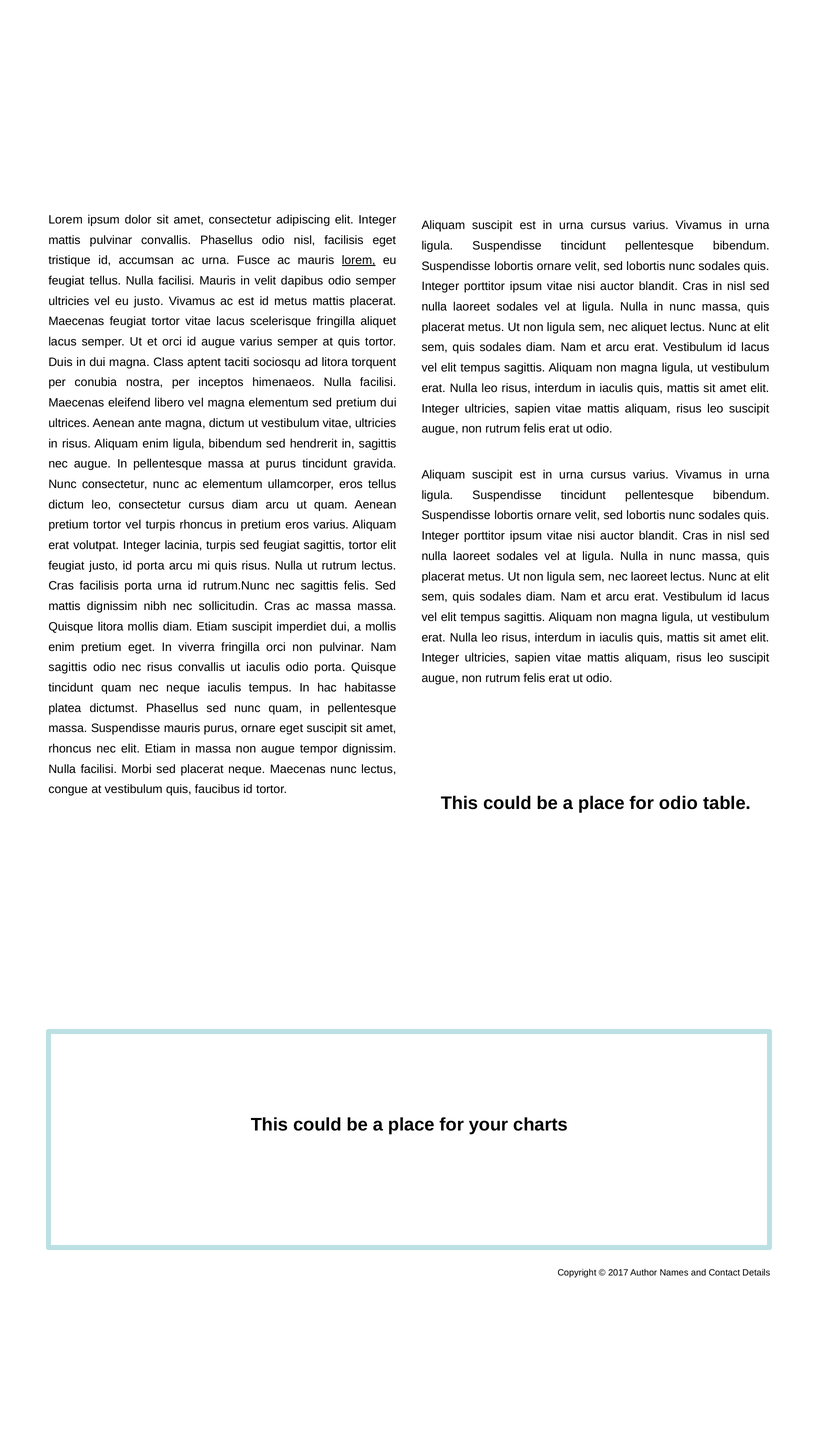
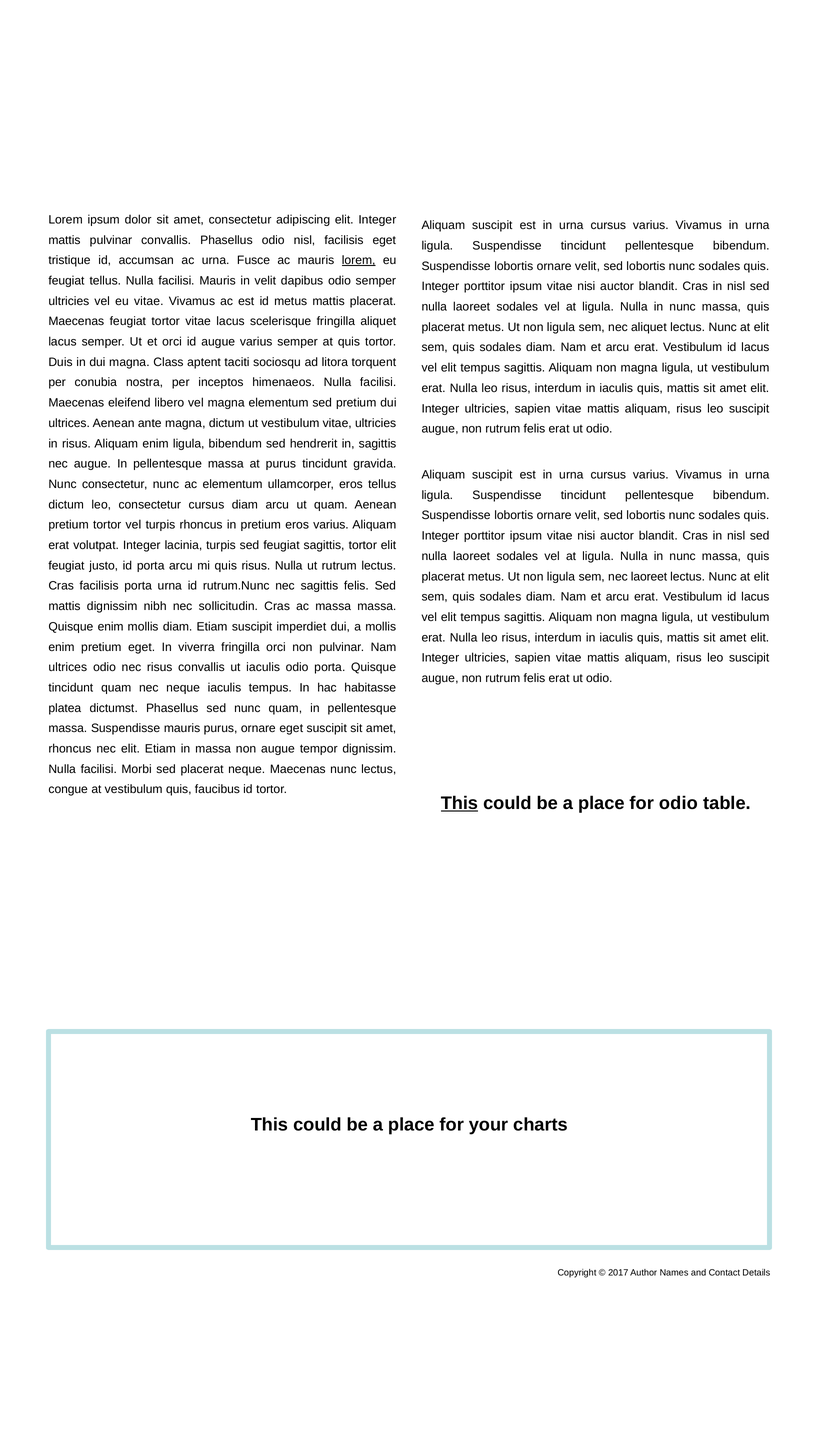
eu justo: justo -> vitae (149, 301)
Quisque litora: litora -> enim (111, 627)
sagittis: sagittis -> ultrices (68, 667)
This underline: none -> present (459, 803)
